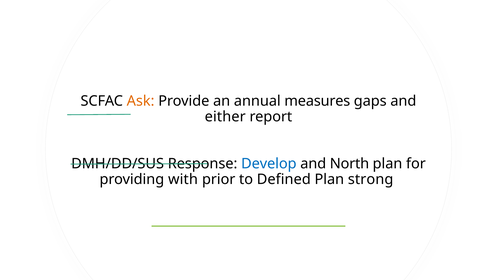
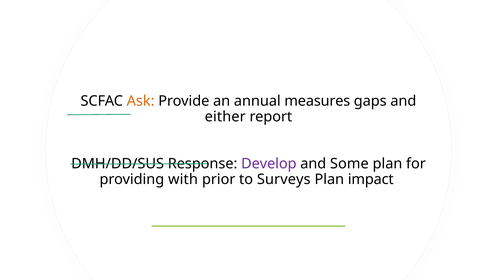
Develop colour: blue -> purple (269, 163)
North: North -> Some (349, 163)
Defined: Defined -> Surveys (284, 179)
strong: strong -> impact (371, 179)
